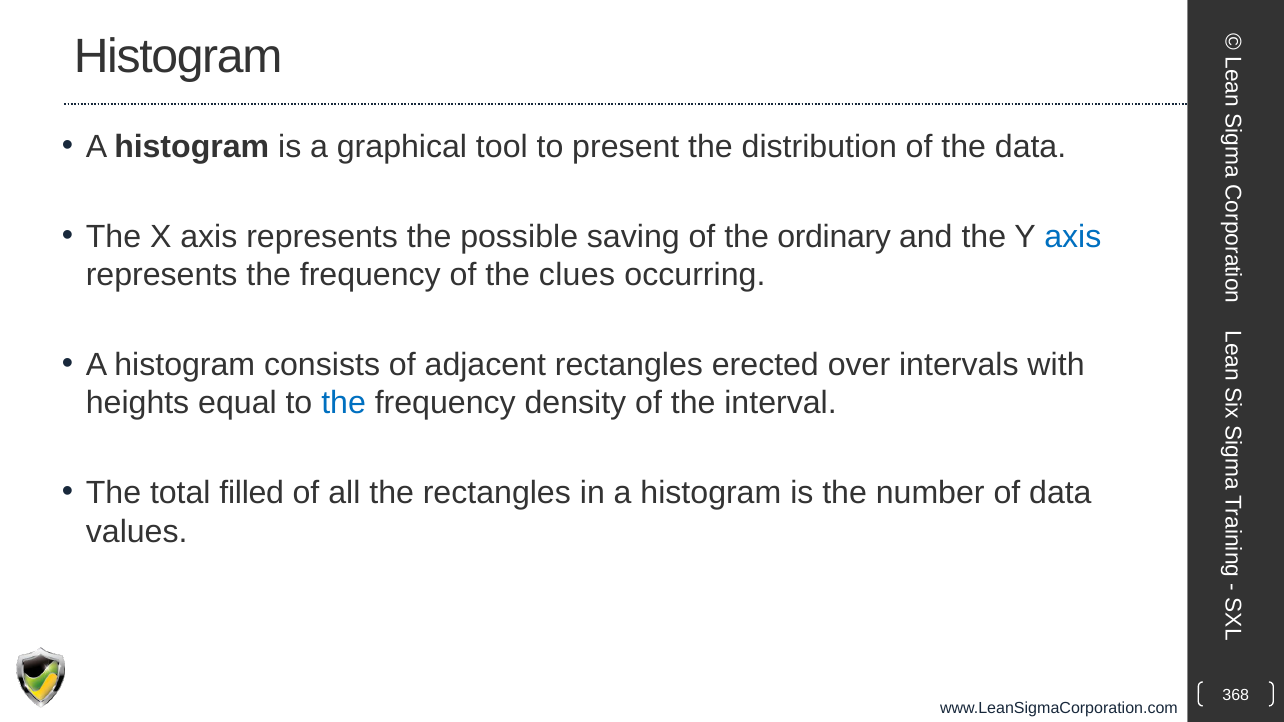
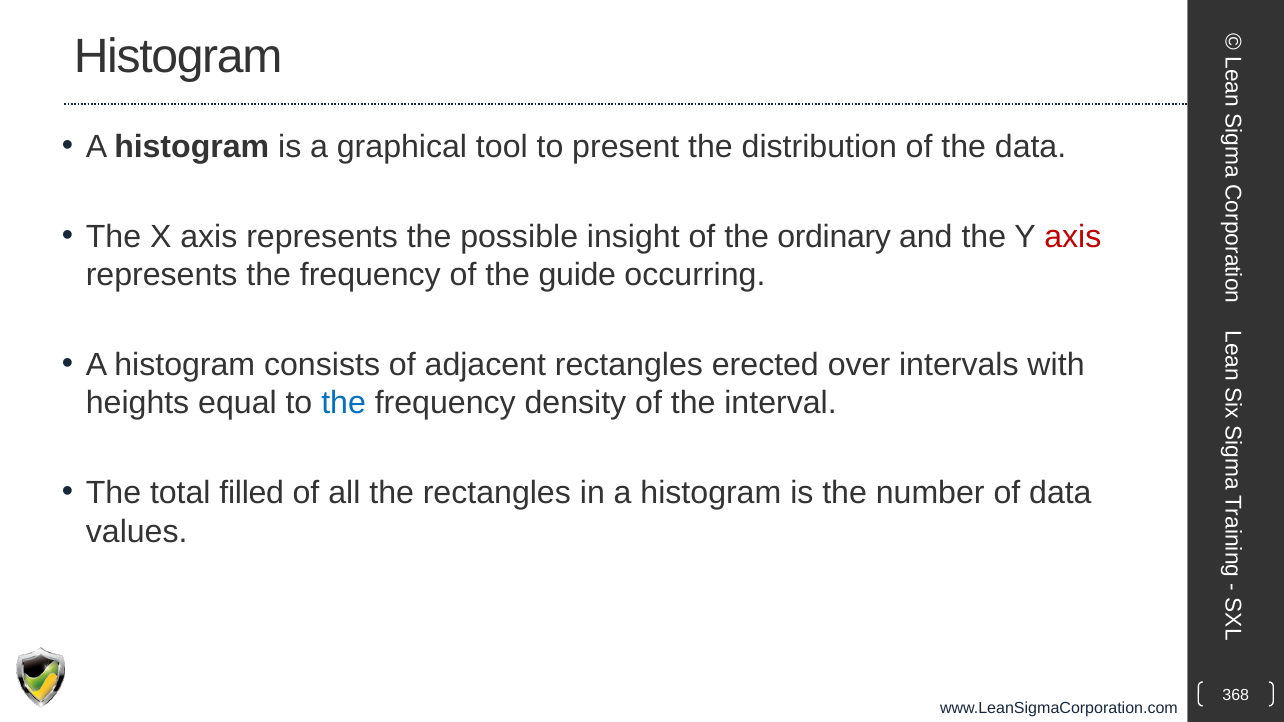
saving: saving -> insight (633, 237)
axis colour: blue -> red (1073, 237)
clues: clues -> guide (577, 275)
